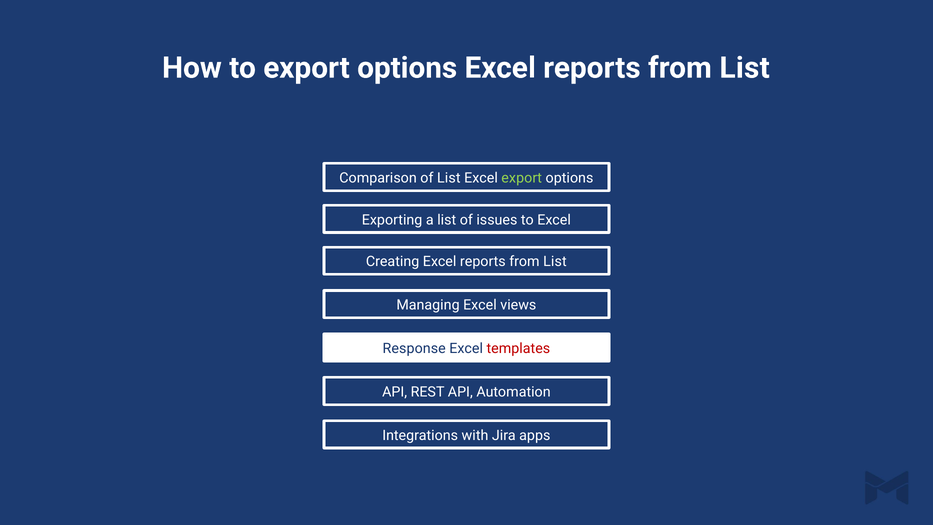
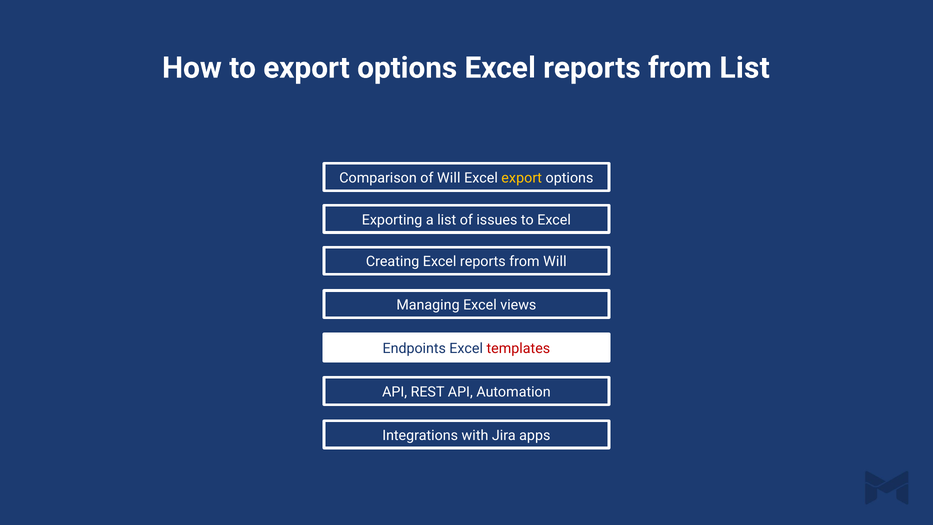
of List: List -> Will (449, 178)
export colour: light green -> yellow (522, 178)
List: List -> Will (555, 262)
Response: Response -> Endpoints (414, 348)
